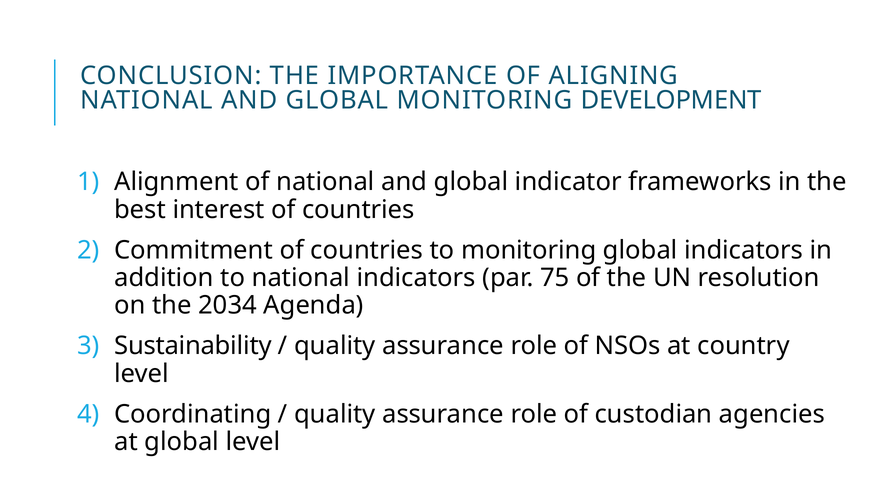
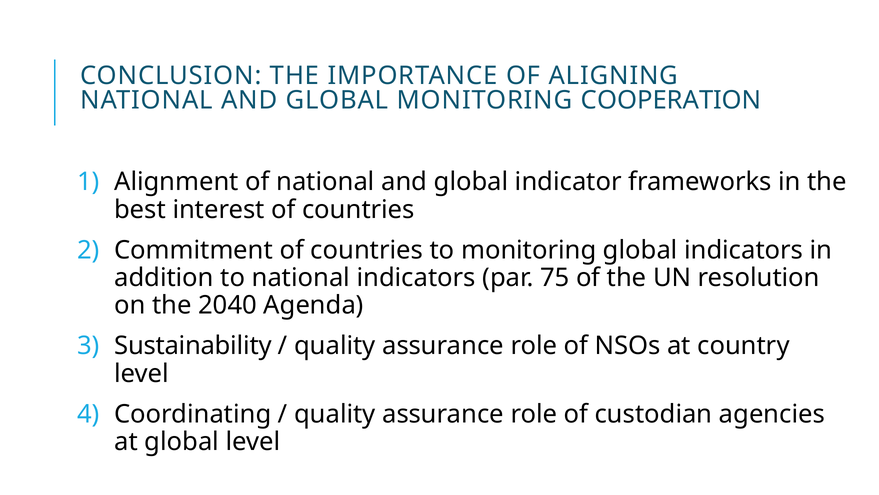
DEVELOPMENT: DEVELOPMENT -> COOPERATION (671, 100)
2034: 2034 -> 2040 (228, 305)
